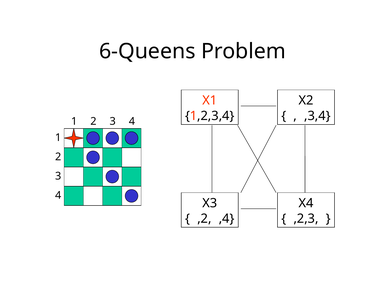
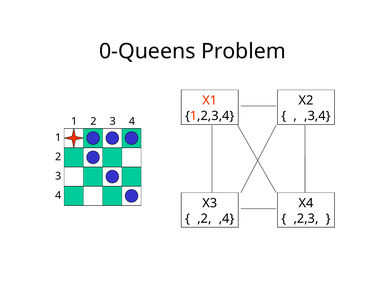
6-Queens: 6-Queens -> 0-Queens (147, 51)
